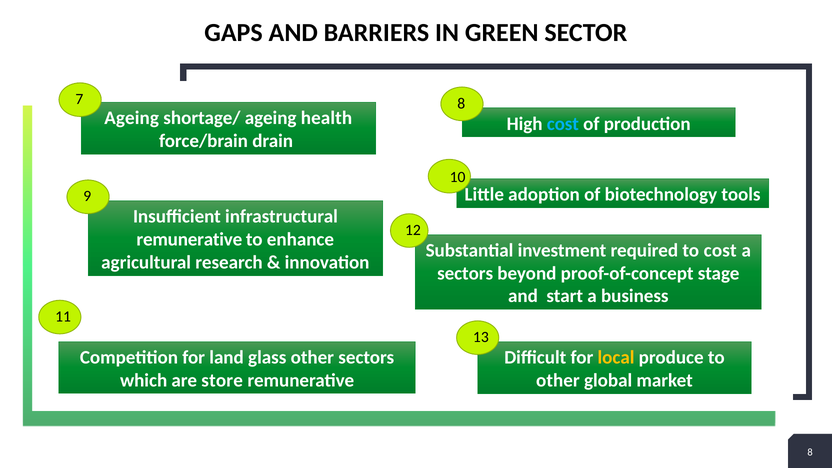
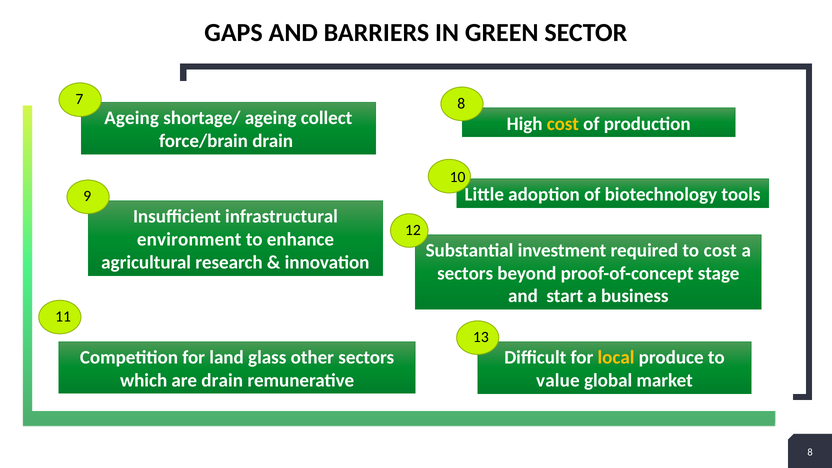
health: health -> collect (327, 118)
cost colour: light blue -> yellow (563, 124)
remunerative: remunerative -> environment (189, 240)
are store: store -> drain (222, 380)
other: other -> value (558, 380)
